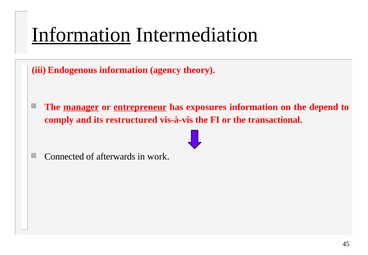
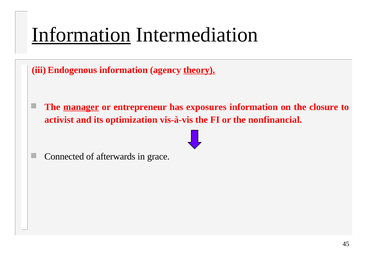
theory underline: none -> present (199, 70)
entrepreneur underline: present -> none (140, 107)
depend: depend -> closure (324, 107)
comply: comply -> activist (59, 120)
restructured: restructured -> optimization (131, 120)
transactional: transactional -> nonfinancial (275, 120)
work: work -> grace (158, 156)
